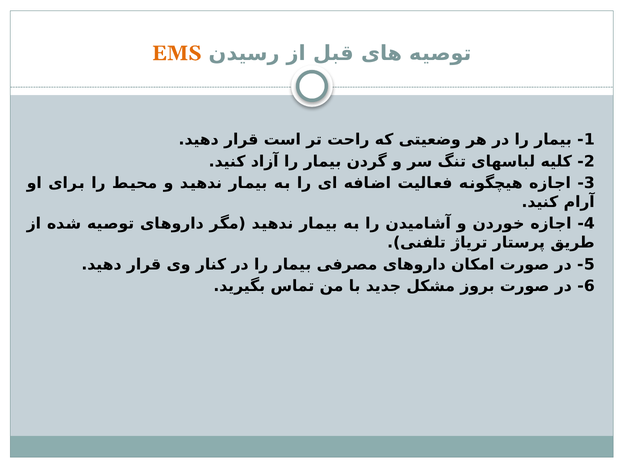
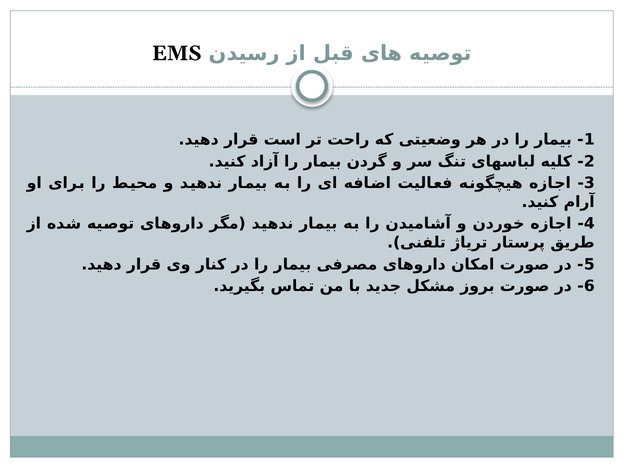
EMS colour: orange -> black (177, 53)
